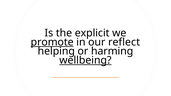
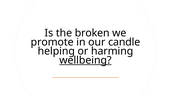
explicit: explicit -> broken (92, 33)
promote underline: present -> none (52, 42)
reflect: reflect -> candle (124, 42)
